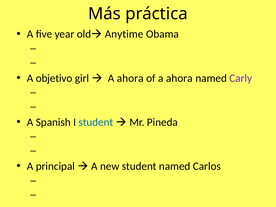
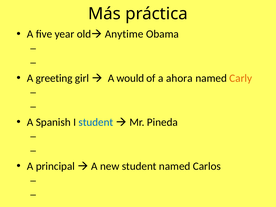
objetivo: objetivo -> greeting (54, 78)
ahora: ahora -> would (130, 78)
Carly colour: purple -> orange (241, 78)
